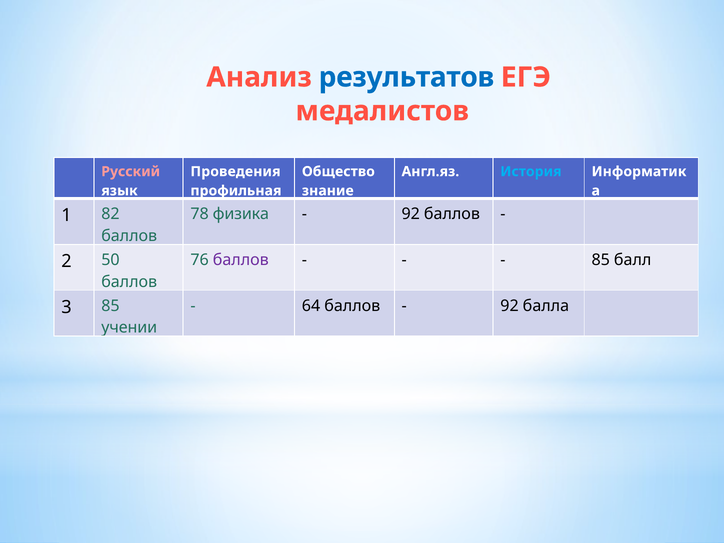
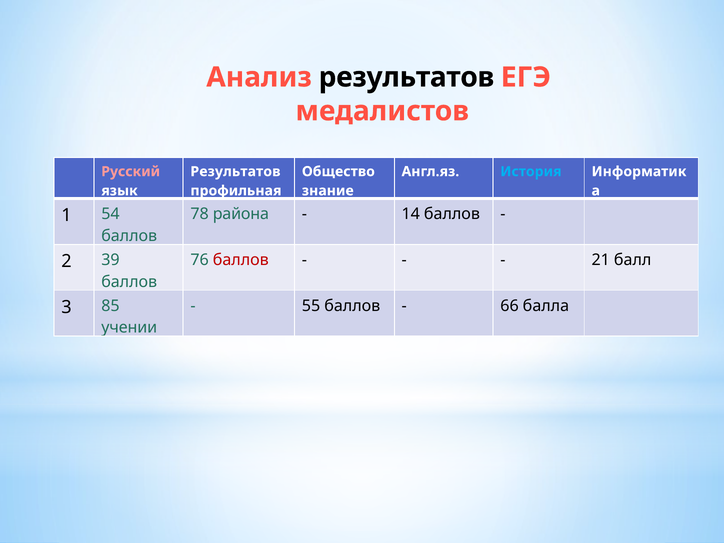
результатов colour: blue -> black (406, 77)
Проведения: Проведения -> Результатов (235, 172)
физика: физика -> района (241, 214)
92: 92 -> 14 (411, 214)
82: 82 -> 54 (110, 214)
баллов colour: purple -> red (241, 260)
85: 85 -> 21 (601, 260)
50: 50 -> 39 (110, 260)
64: 64 -> 55 (311, 306)
92: 92 -> 66 (510, 306)
